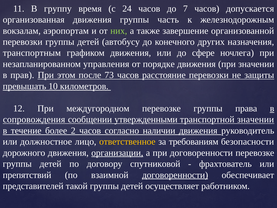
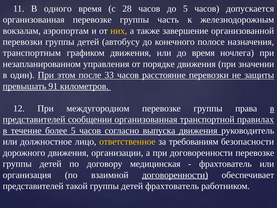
группу: группу -> одного (58, 9)
24: 24 -> 28 (127, 9)
до 7: 7 -> 5 (185, 9)
организованная движения: движения -> перевозке (92, 20)
них colour: light green -> yellow (119, 31)
других: других -> полосе (211, 42)
до сфере: сфере -> время (203, 53)
прав: прав -> один (22, 75)
73: 73 -> 33 (109, 75)
10: 10 -> 91 (53, 86)
сопровождения: сопровождения -> представителей (34, 119)
сообщении утвержденными: утвержденными -> организованная (146, 119)
транспортной значении: значении -> правилах (256, 119)
более 2: 2 -> 5 (73, 130)
наличии: наличии -> выпуска (159, 130)
организации underline: present -> none (117, 153)
спутниковой: спутниковой -> медицинская (155, 164)
препятствий: препятствий -> организация (27, 175)
детей осуществляет: осуществляет -> фрахтователь (172, 186)
